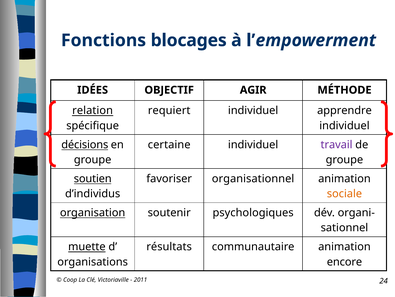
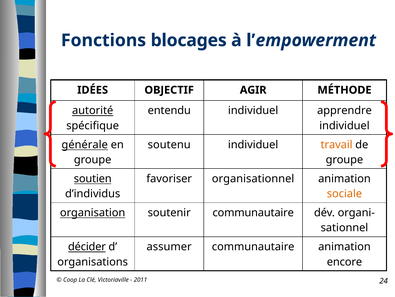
relation: relation -> autorité (93, 110)
requiert: requiert -> entendu (169, 110)
décisions: décisions -> générale (85, 144)
certaine: certaine -> soutenu (169, 144)
travail colour: purple -> orange (337, 144)
soutenir psychologiques: psychologiques -> communautaire (253, 212)
muette: muette -> décider (87, 246)
résultats: résultats -> assumer (169, 246)
